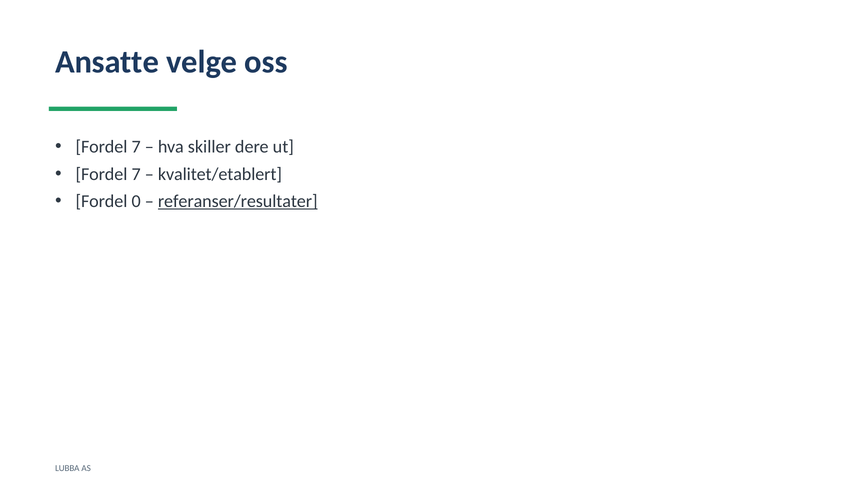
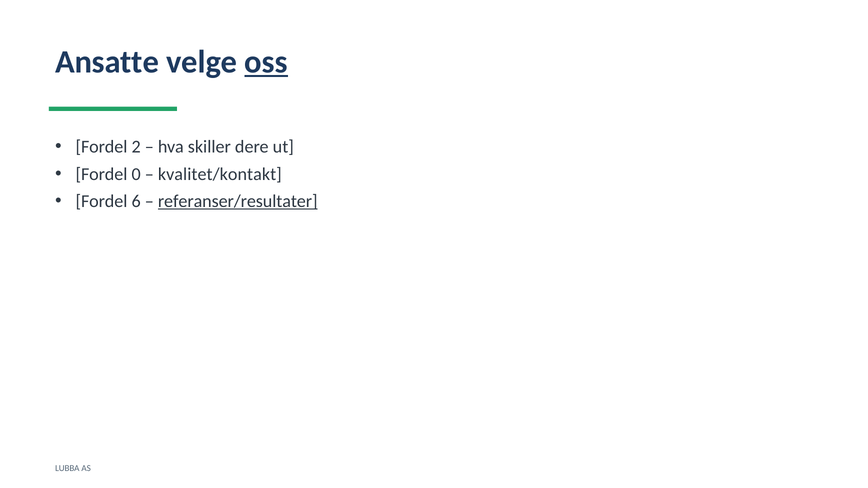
oss underline: none -> present (266, 62)
7: 7 -> 2 (136, 147)
7: 7 -> 0 (136, 174)
kvalitet/etablert: kvalitet/etablert -> kvalitet/kontakt (220, 174)
0: 0 -> 6 (136, 201)
